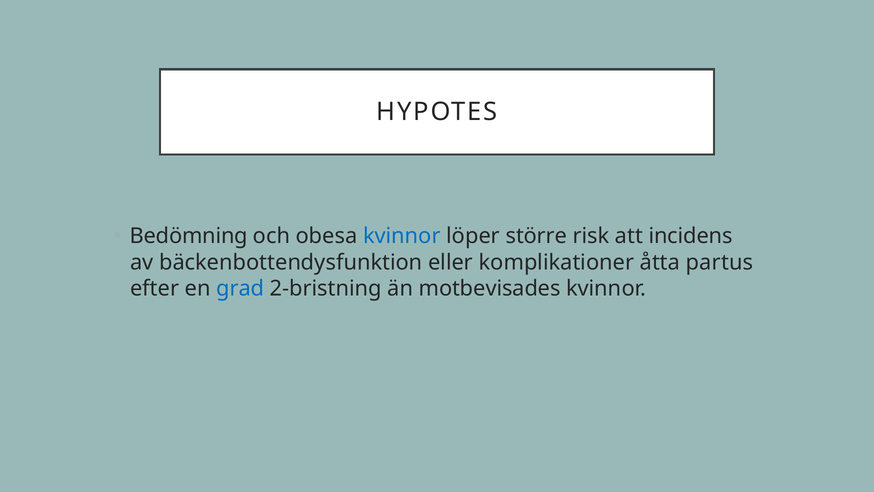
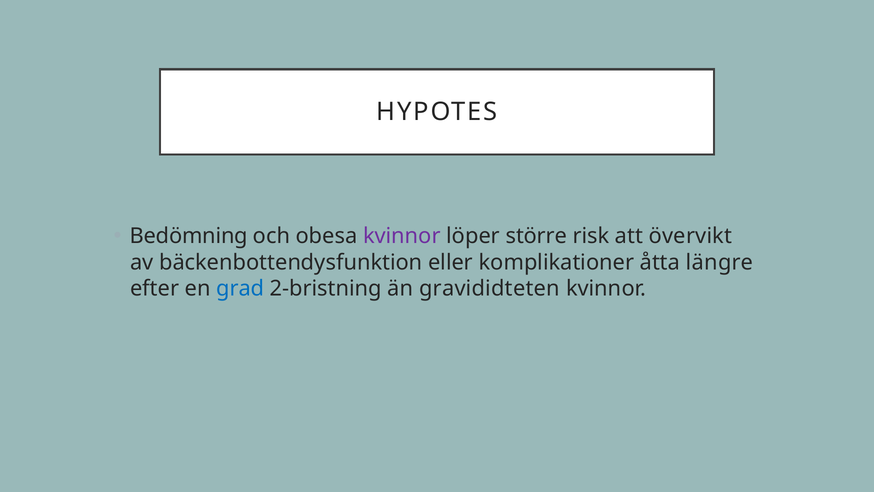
kvinnor colour: blue -> purple (402, 236)
incidens: incidens -> övervikt (690, 236)
partus: partus -> längre (720, 262)
motbevisades: motbevisades -> gravididteten (489, 288)
